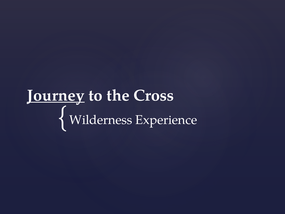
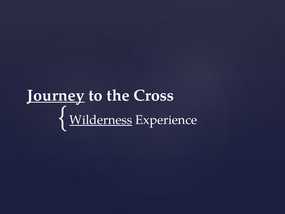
Wilderness underline: none -> present (101, 120)
